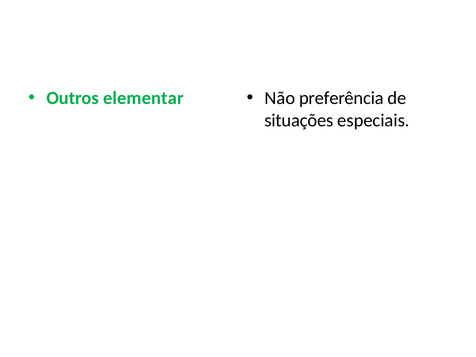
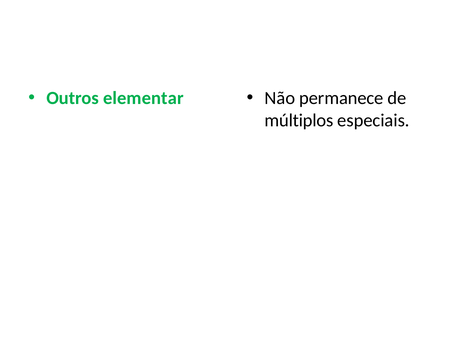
preferência: preferência -> permanece (341, 98)
situações: situações -> múltiplos (299, 120)
